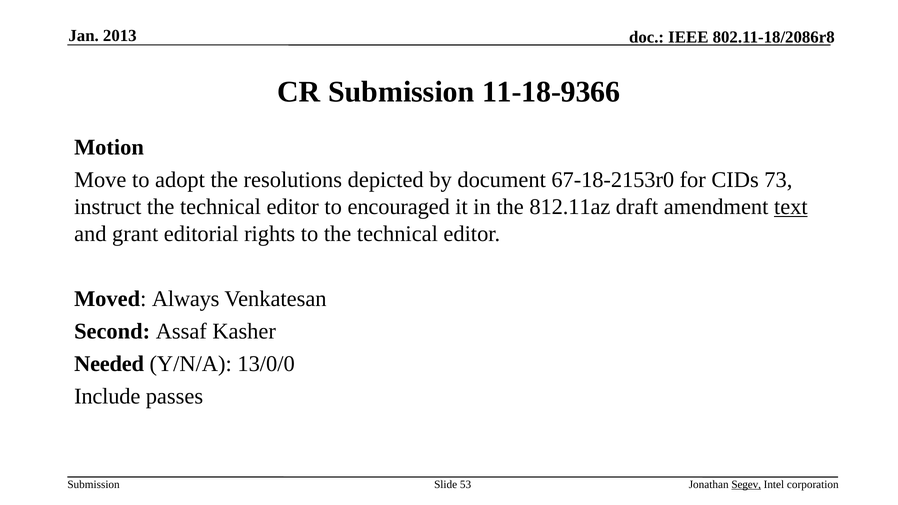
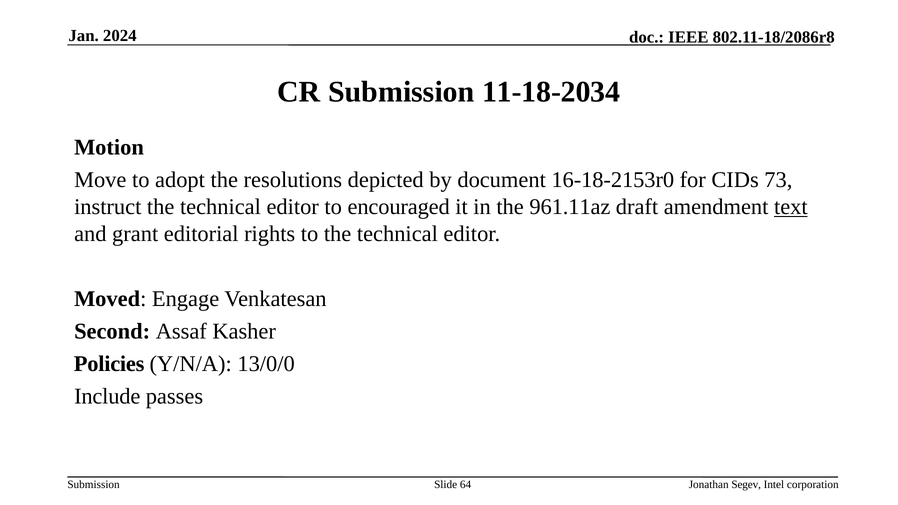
2013: 2013 -> 2024 (120, 36)
11-18-9366: 11-18-9366 -> 11-18-2034 (551, 92)
67-18-2153r0: 67-18-2153r0 -> 16-18-2153r0 (613, 180)
812.11az: 812.11az -> 961.11az (570, 207)
Always: Always -> Engage (186, 299)
Needed: Needed -> Policies (109, 364)
53: 53 -> 64 (466, 484)
Segev underline: present -> none (746, 484)
